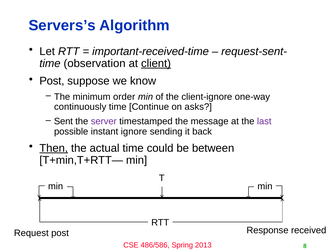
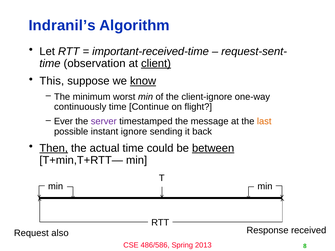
Servers’s: Servers’s -> Indranil’s (62, 25)
Post: Post -> This (52, 81)
know underline: none -> present (143, 81)
order: order -> worst (124, 97)
asks: asks -> flight (198, 107)
Sent: Sent -> Ever (63, 122)
last colour: purple -> orange (264, 122)
between underline: none -> present (213, 148)
Request post: post -> also (60, 233)
